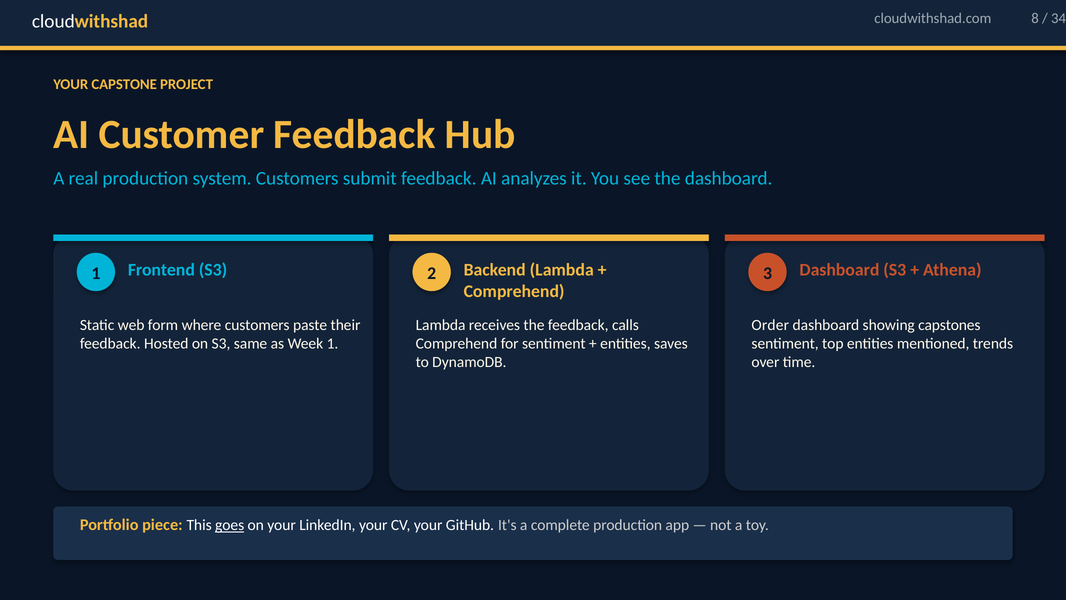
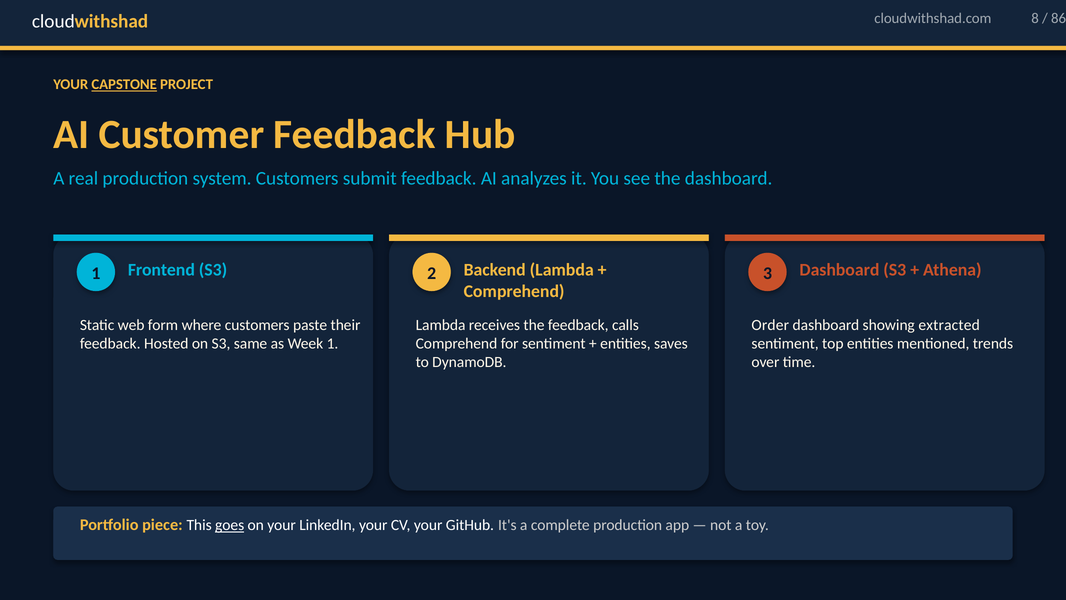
34: 34 -> 86 (1059, 18)
CAPSTONE underline: none -> present (124, 85)
capstones: capstones -> extracted (949, 325)
